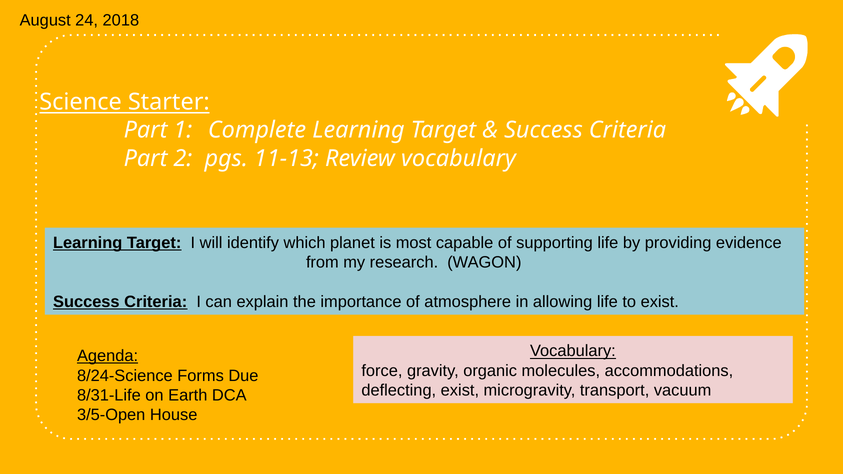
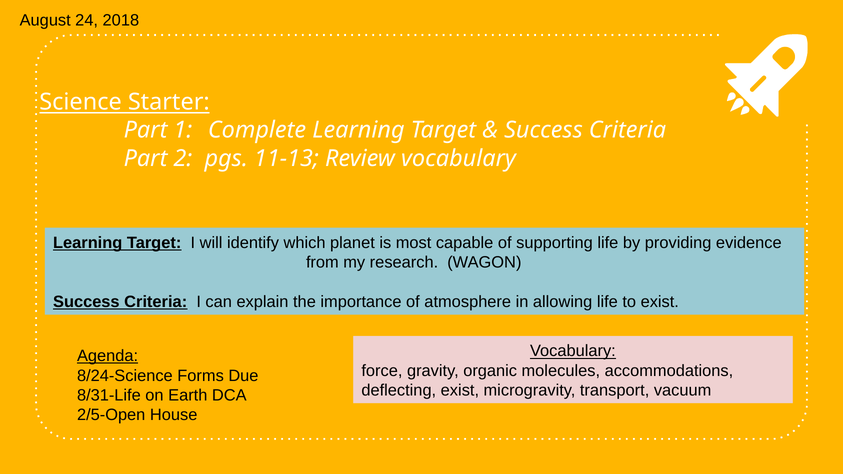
3/5-Open: 3/5-Open -> 2/5-Open (111, 415)
